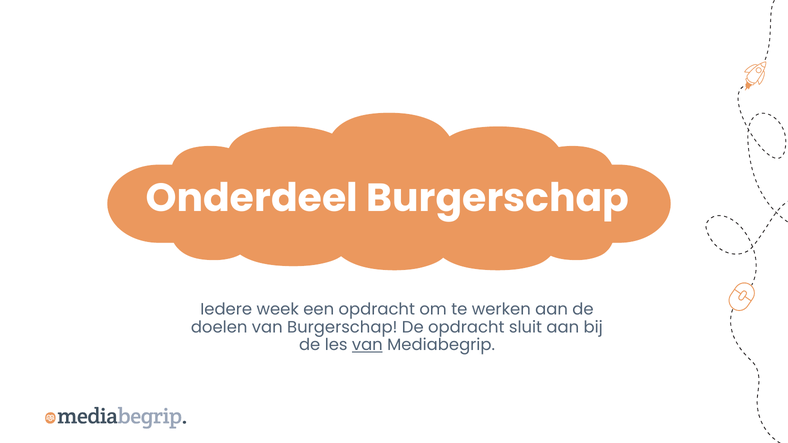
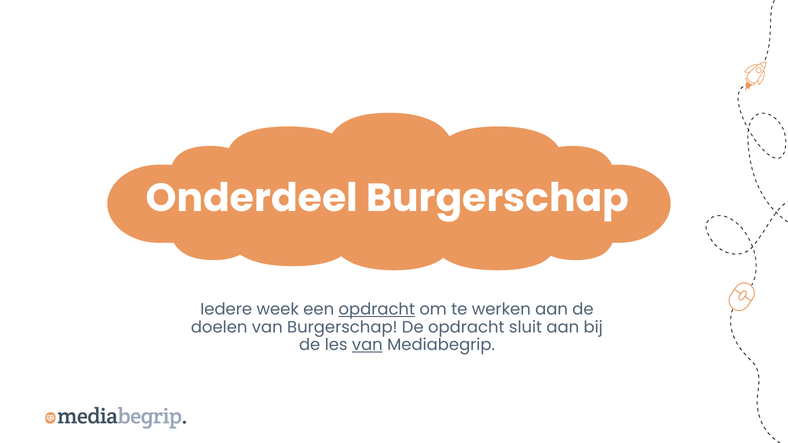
opdracht underline: none -> present (377, 310)
